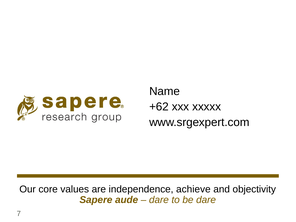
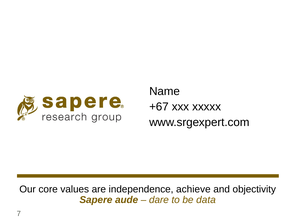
+62: +62 -> +67 (159, 107)
be dare: dare -> data (206, 200)
